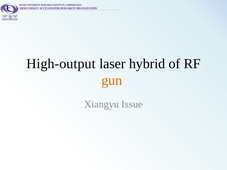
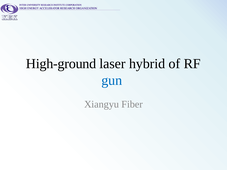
High-output: High-output -> High-ground (61, 64)
gun colour: orange -> blue (112, 80)
Issue: Issue -> Fiber (132, 104)
